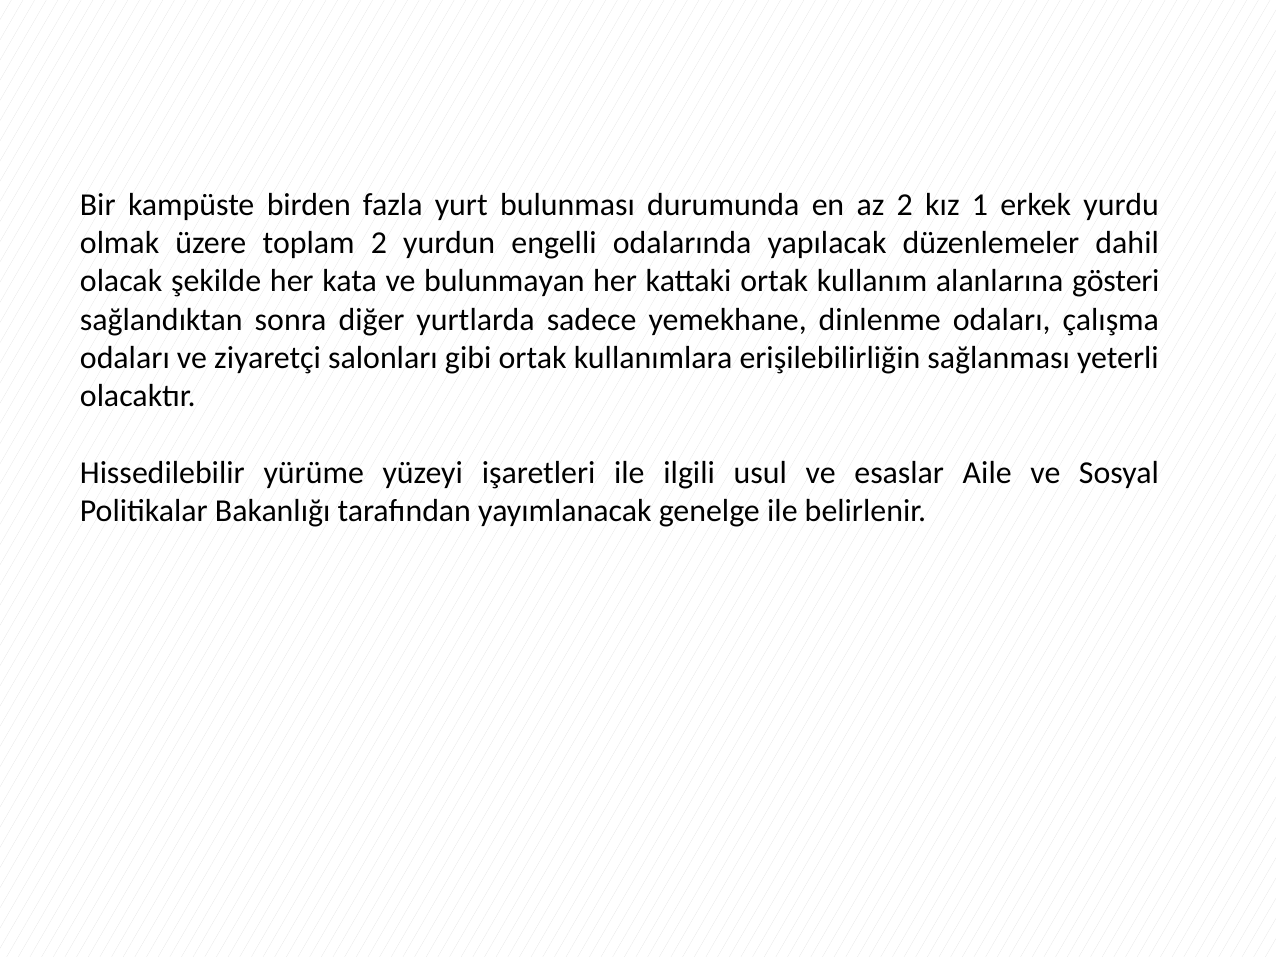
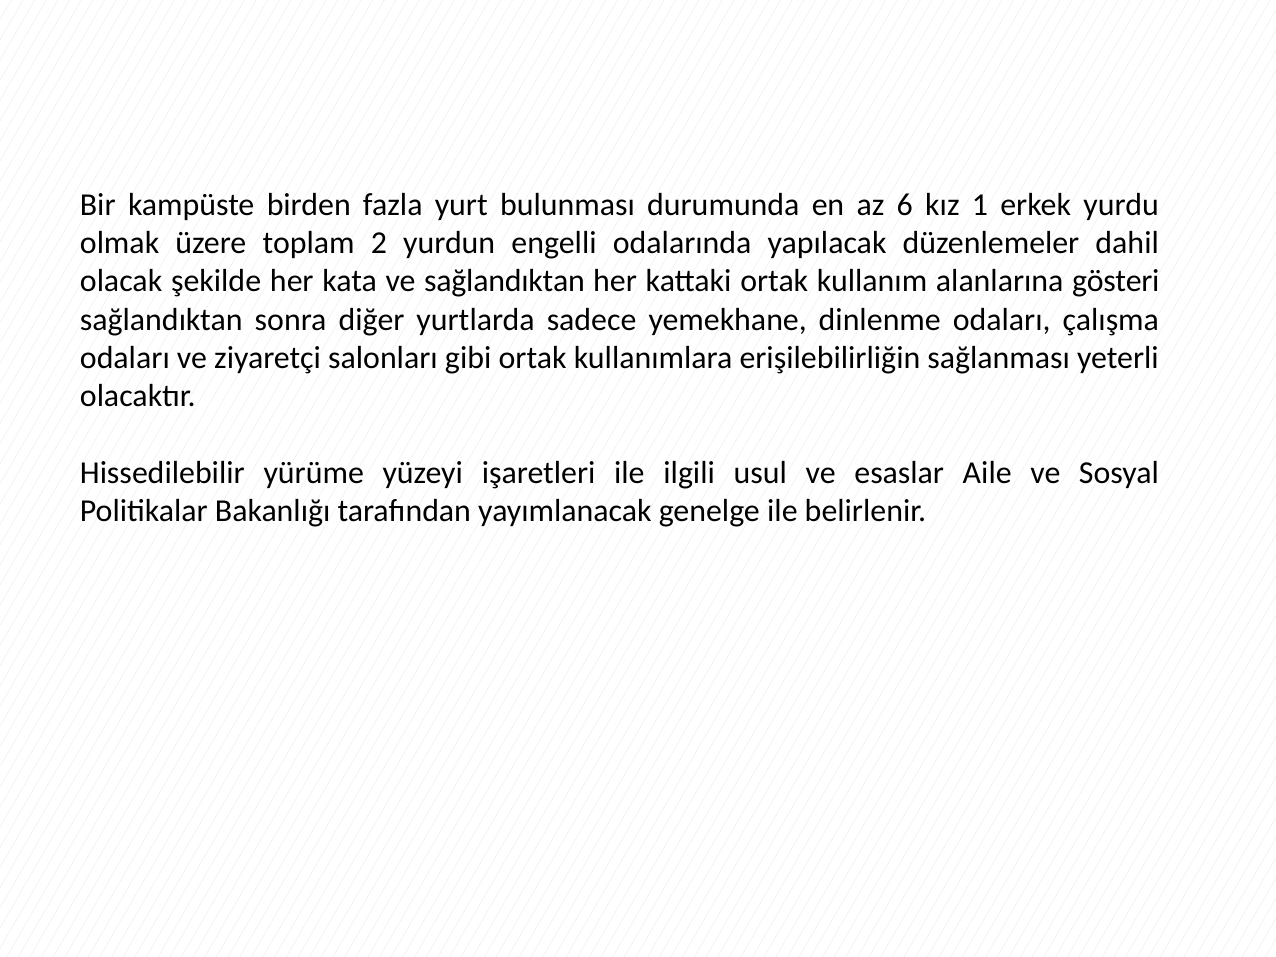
az 2: 2 -> 6 (905, 205)
ve bulunmayan: bulunmayan -> sağlandıktan (505, 281)
